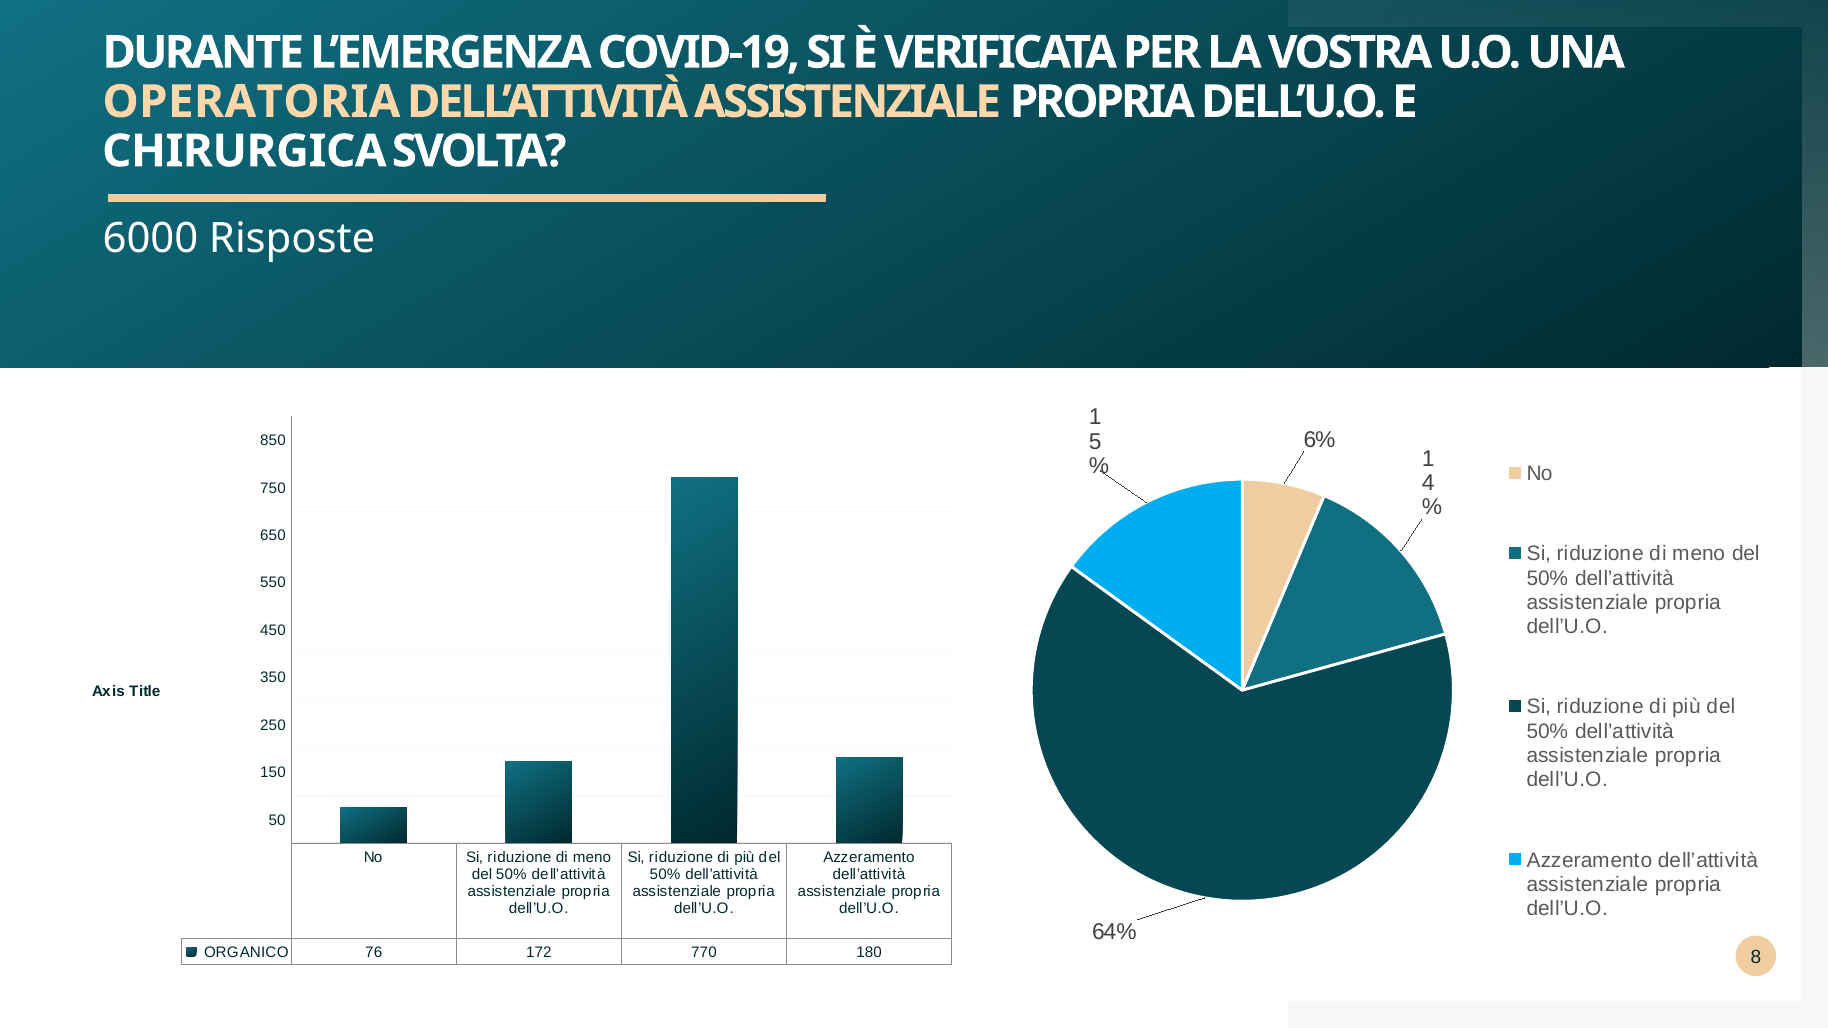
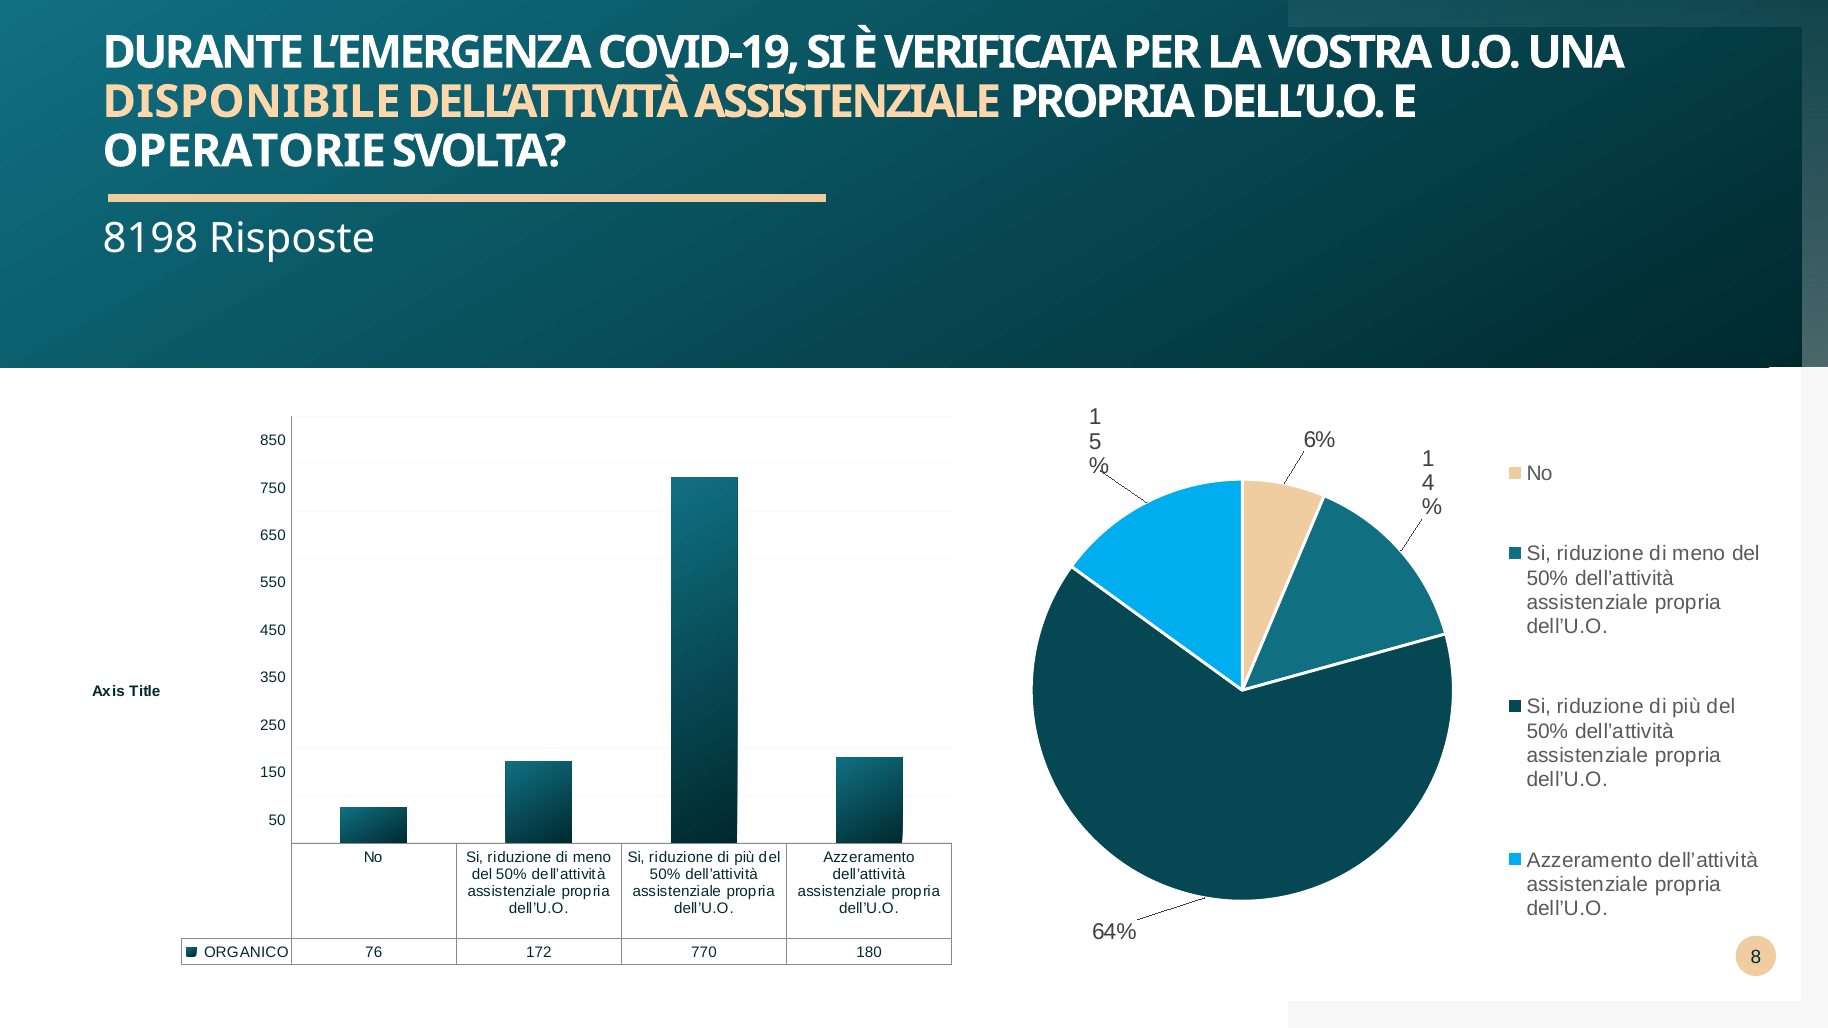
OPERATORIA: OPERATORIA -> DISPONIBILE (252, 102)
CHIRURGICA: CHIRURGICA -> OPERATORIE (244, 151)
6000: 6000 -> 8198 (150, 239)
